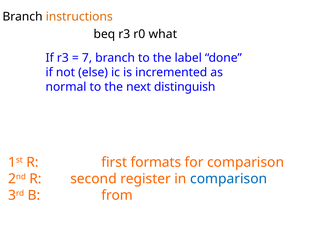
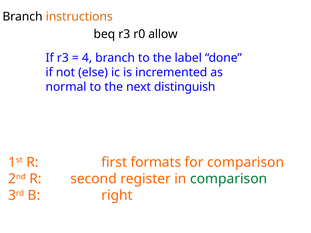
what: what -> allow (163, 34)
7: 7 -> 4 (87, 58)
comparison colour: blue -> green (229, 179)
from: from -> right (117, 196)
